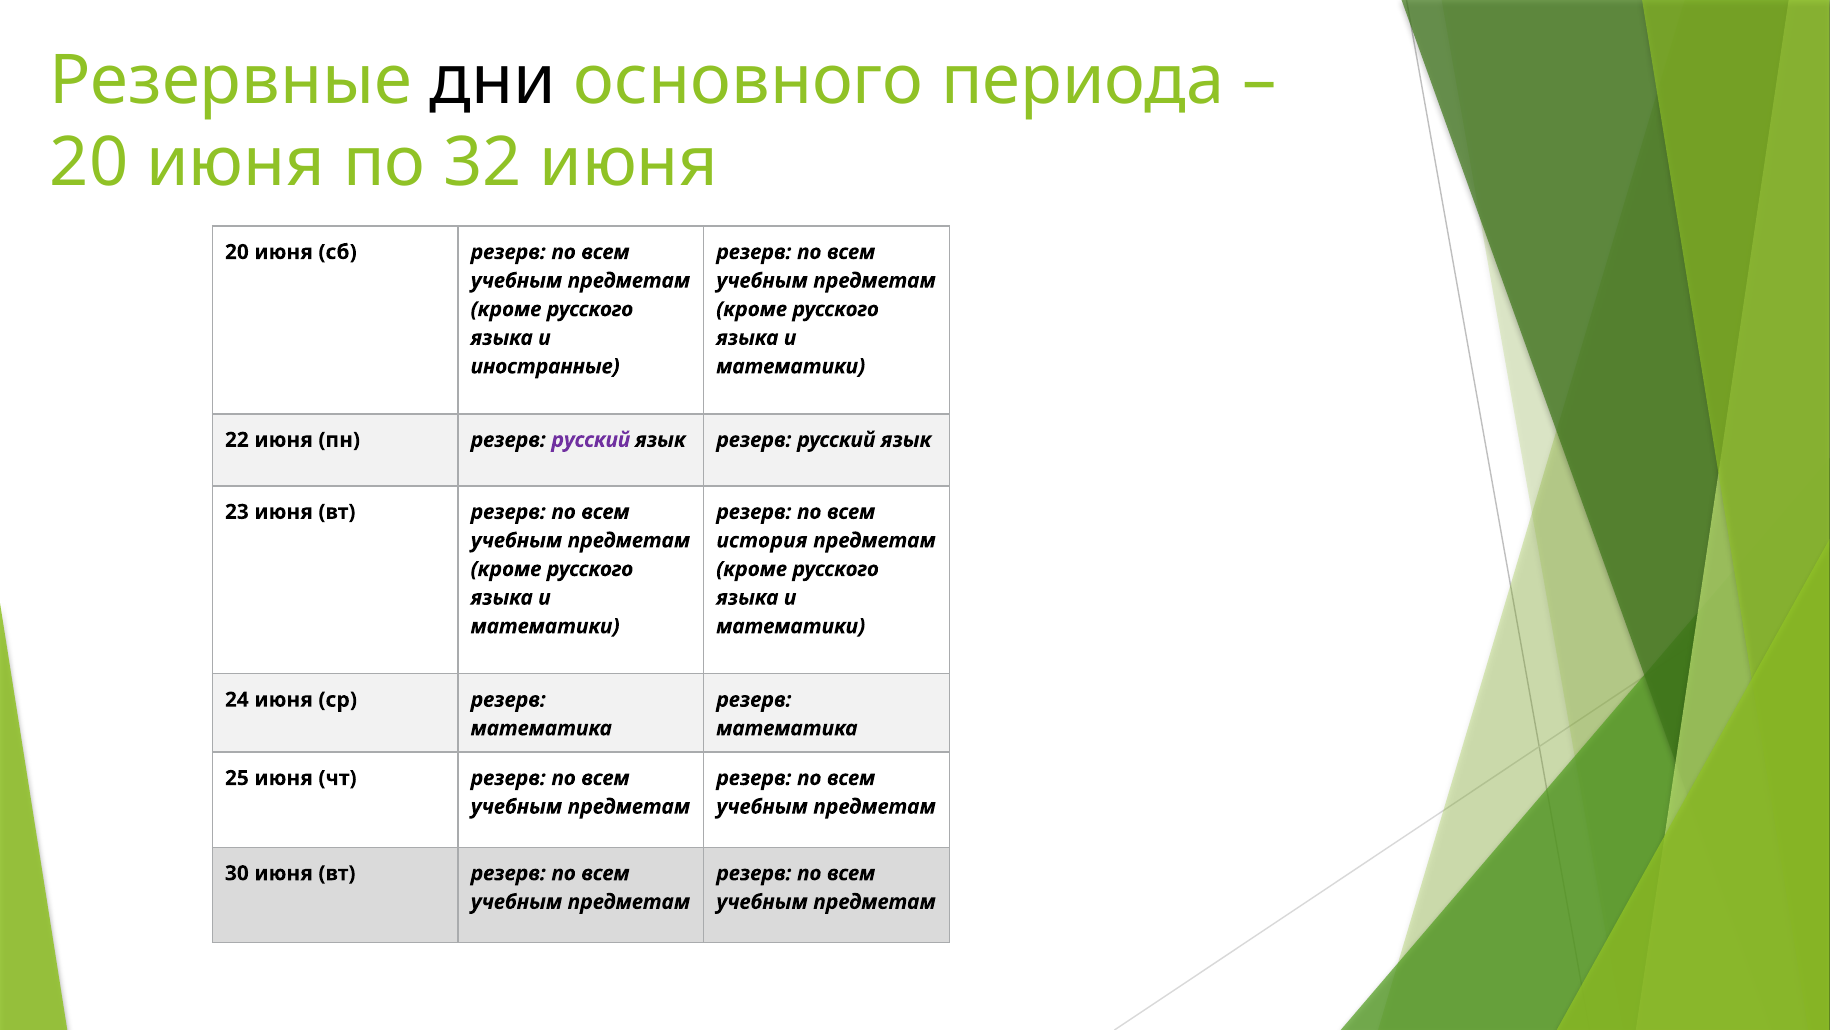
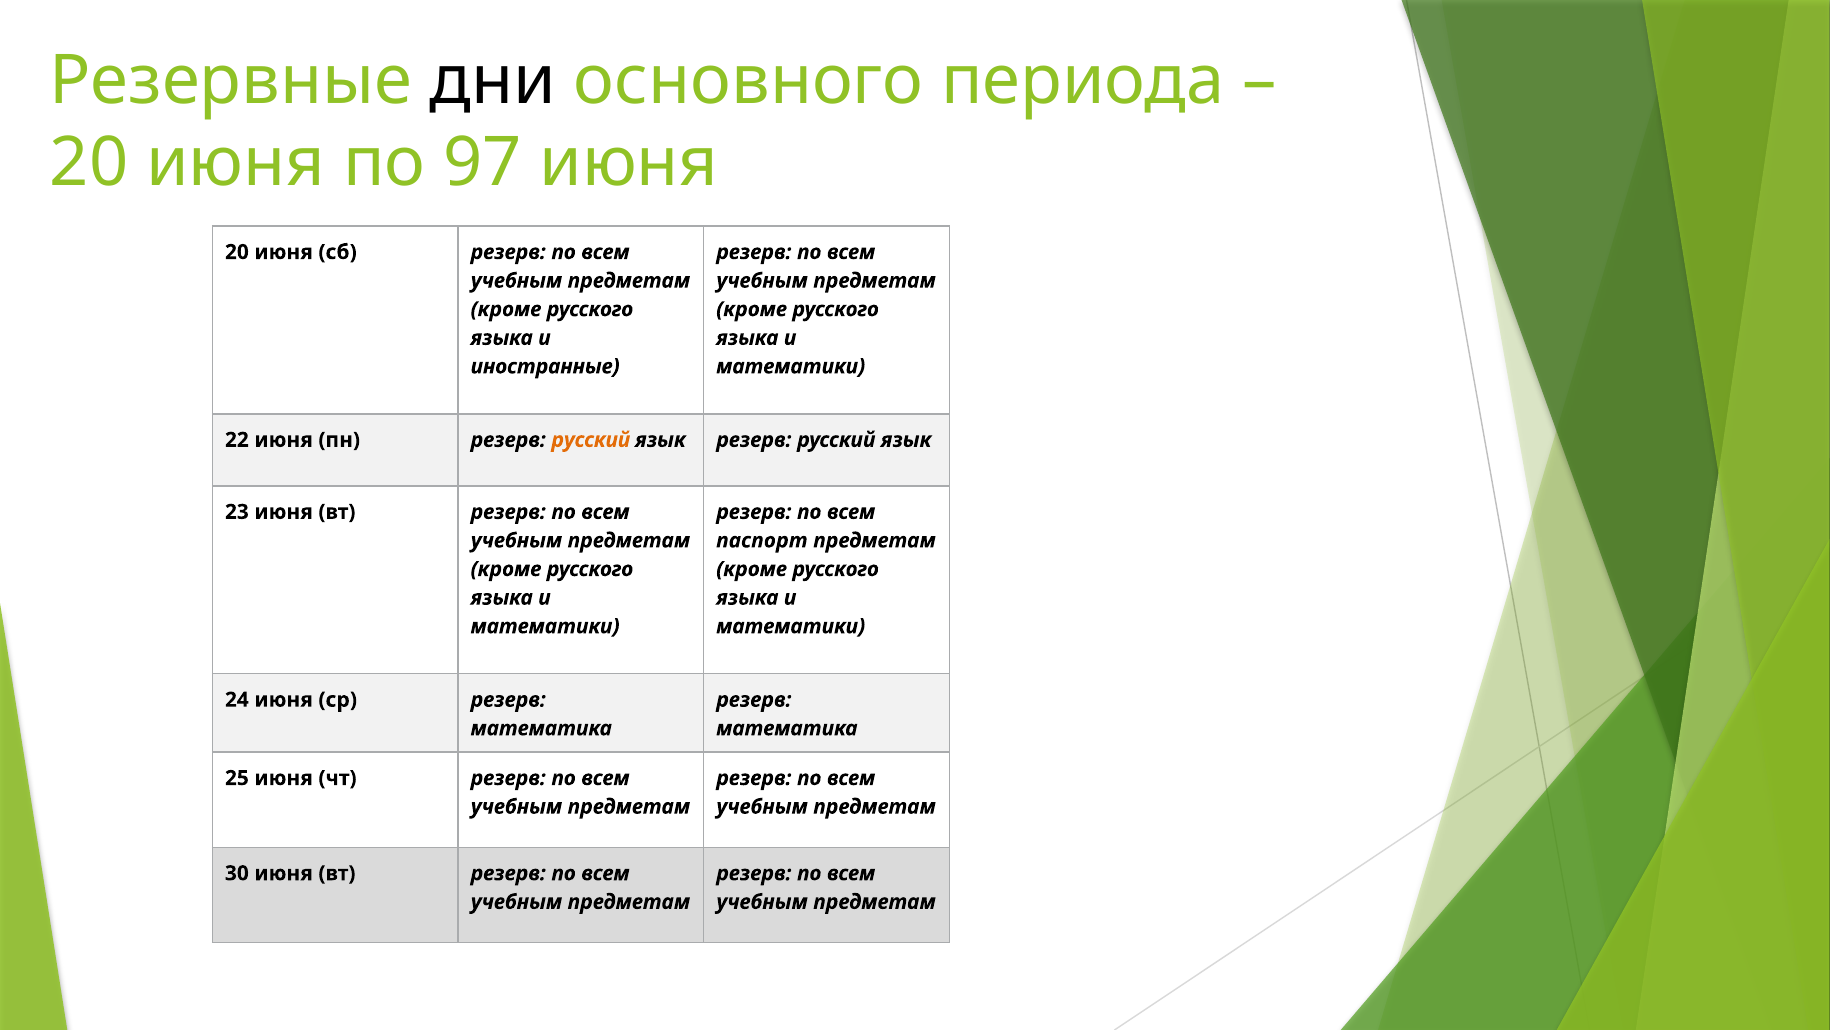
32: 32 -> 97 (482, 163)
русский colour: purple -> orange (591, 440)
история: история -> паспорт (762, 540)
